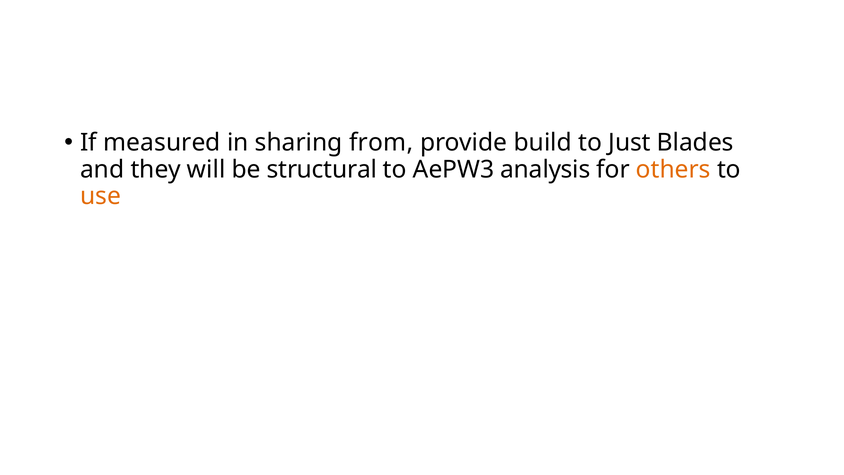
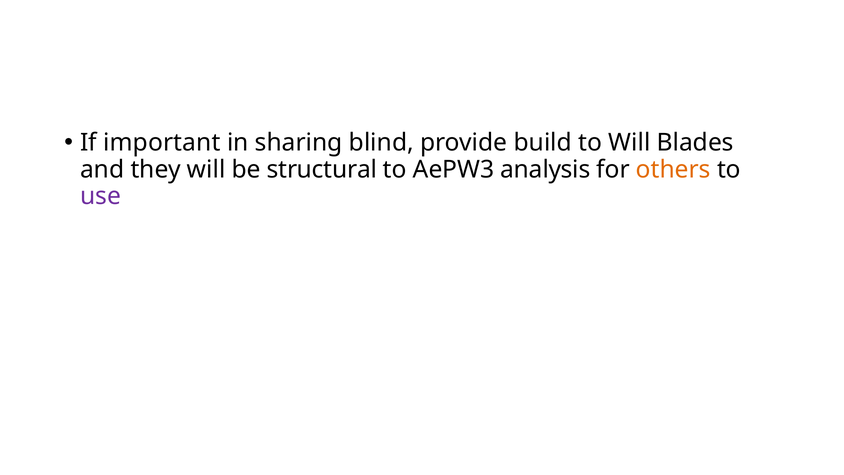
measured: measured -> important (162, 143)
from: from -> blind (381, 143)
to Just: Just -> Will (629, 143)
use colour: orange -> purple (101, 196)
